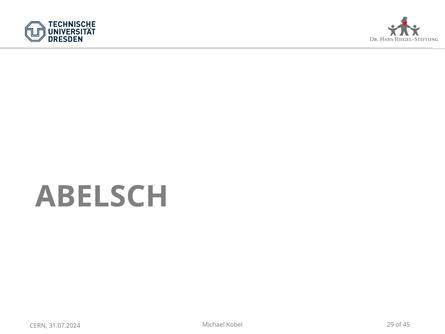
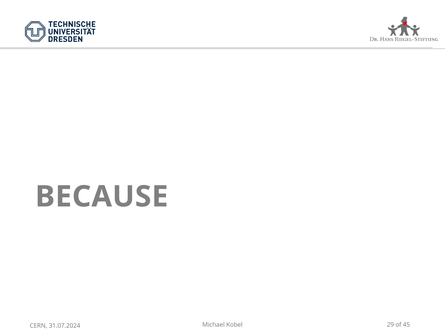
ABELSCH: ABELSCH -> BECAUSE (102, 196)
